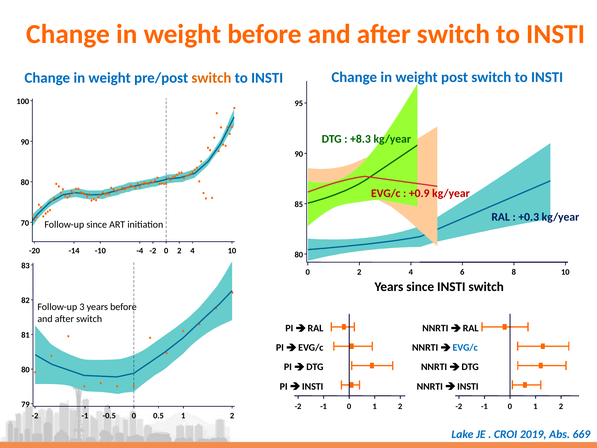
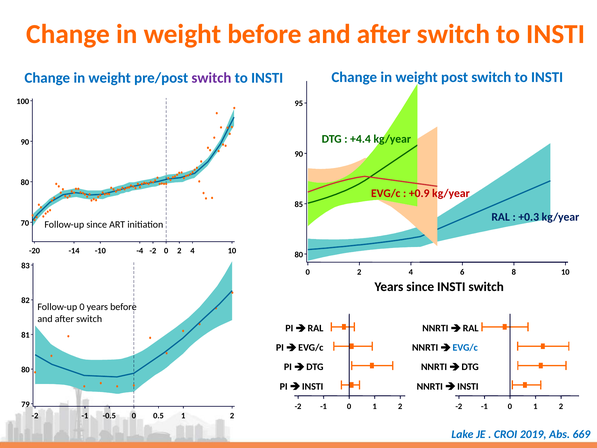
switch colour: orange -> purple (211, 78)
+8.3: +8.3 -> +4.4 (360, 139)
Follow-up 3: 3 -> 0 (82, 307)
